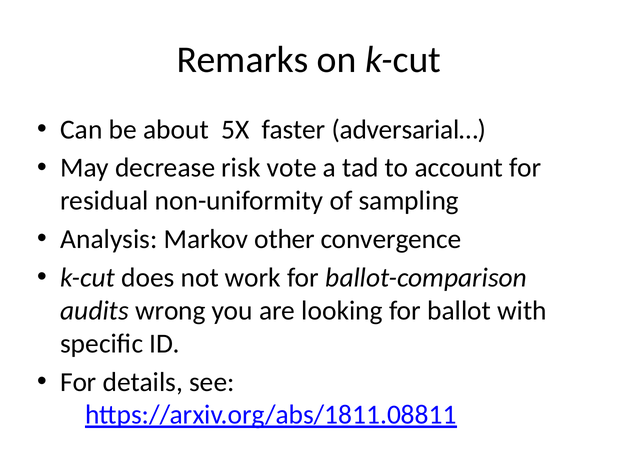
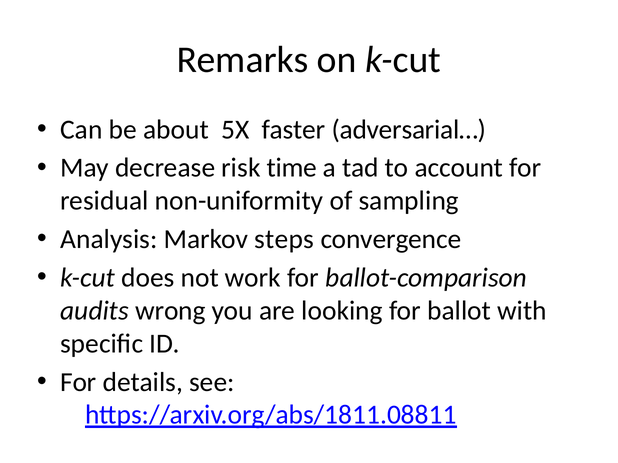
vote: vote -> time (292, 168)
other: other -> steps (284, 240)
